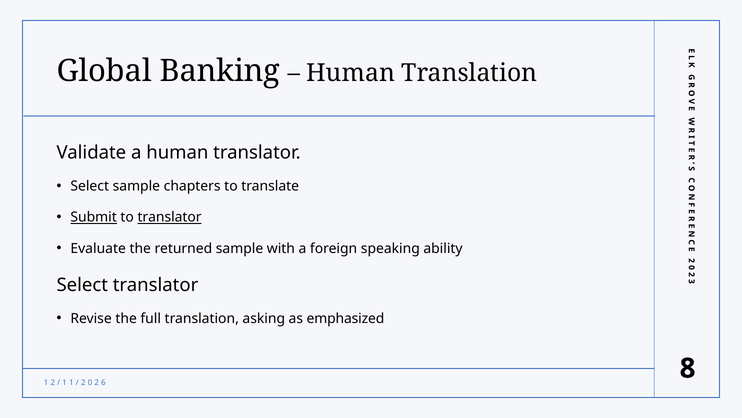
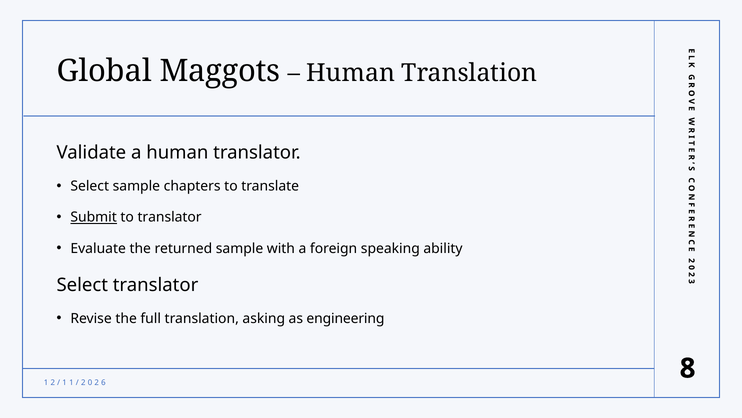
Banking: Banking -> Maggots (220, 71)
translator underline: present -> none (170, 217)
emphasized: emphasized -> engineering (345, 318)
